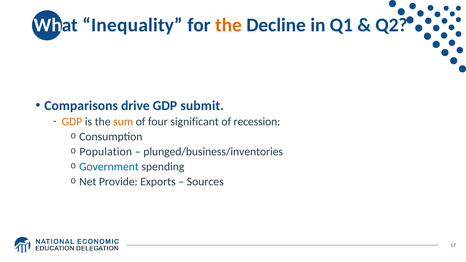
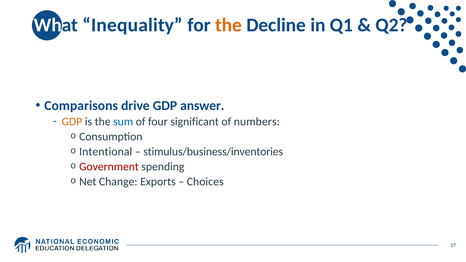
submit: submit -> answer (202, 106)
sum colour: orange -> blue (123, 122)
recession: recession -> numbers (257, 122)
Population: Population -> Intentional (106, 152)
plunged/business/inventories: plunged/business/inventories -> stimulus/business/inventories (213, 152)
Government colour: blue -> red (109, 167)
Provide: Provide -> Change (118, 182)
Sources: Sources -> Choices (205, 182)
